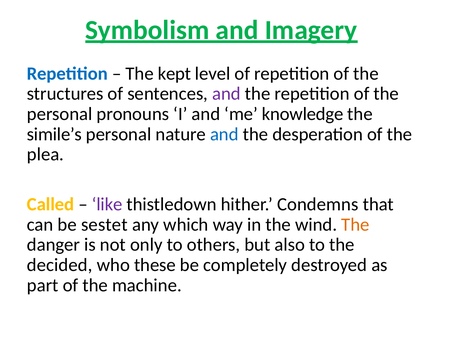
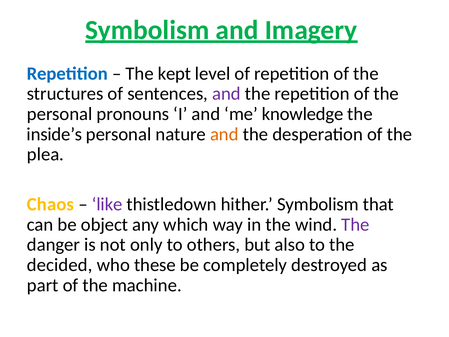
simile’s: simile’s -> inside’s (54, 134)
and colour: blue -> orange (224, 134)
Called: Called -> Chaos (50, 204)
hither Condemns: Condemns -> Symbolism (318, 204)
sestet: sestet -> object (105, 224)
The colour: orange -> purple (355, 224)
